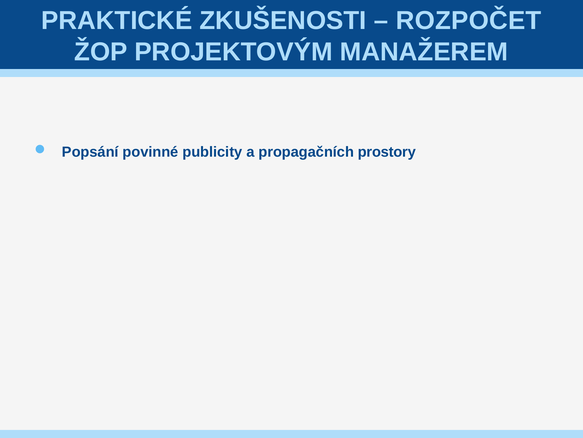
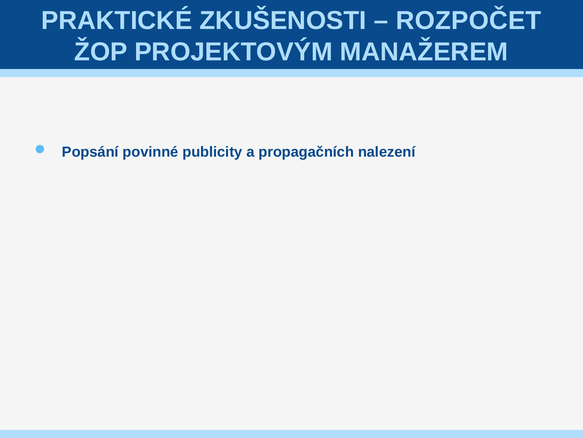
prostory: prostory -> nalezení (387, 152)
